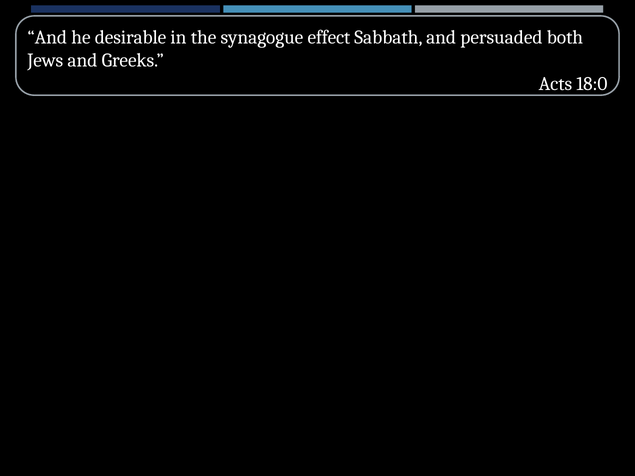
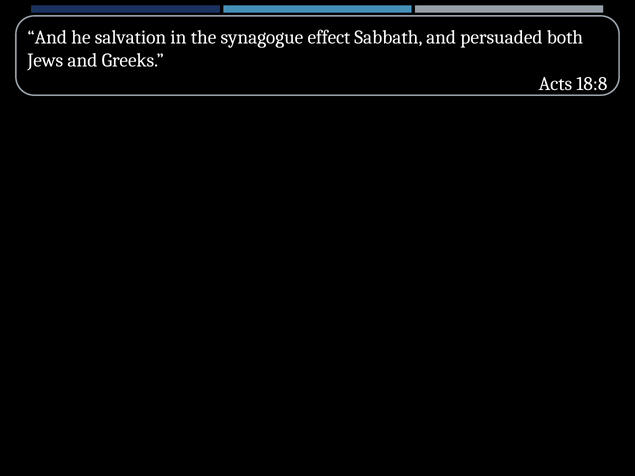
desirable: desirable -> salvation (131, 37)
18:0: 18:0 -> 18:8 (592, 84)
